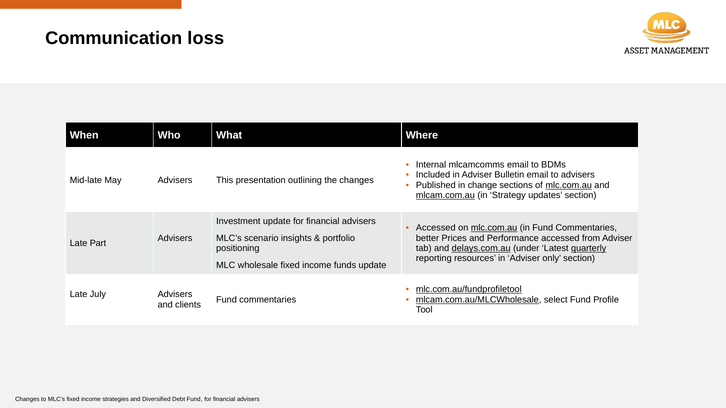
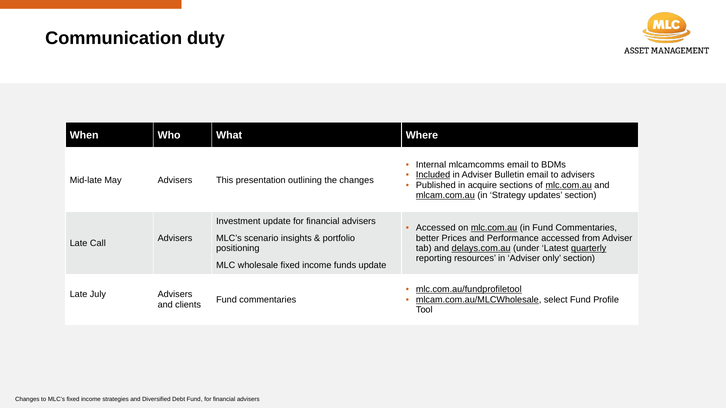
loss: loss -> duty (206, 38)
Included underline: none -> present (433, 175)
change: change -> acquire (482, 185)
Part: Part -> Call (98, 243)
